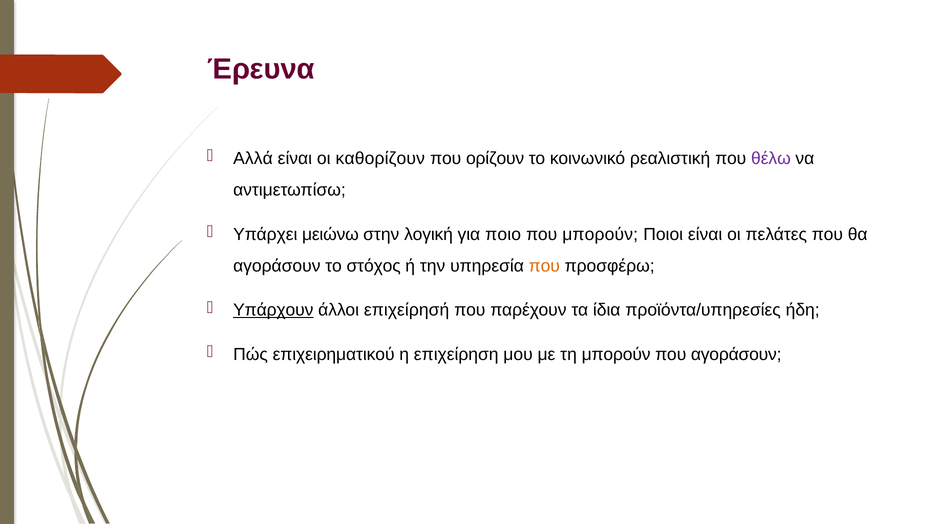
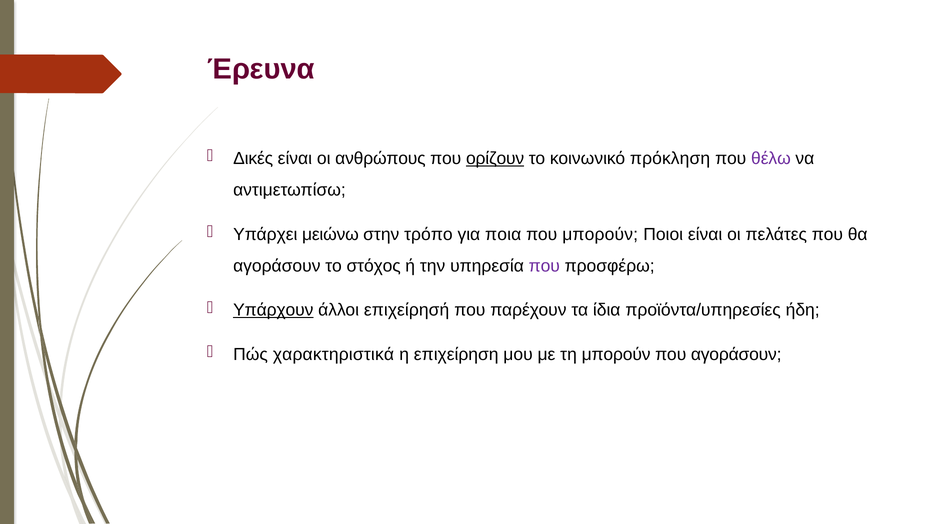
Αλλά: Αλλά -> Δικές (253, 159)
καθορίζουν: καθορίζουν -> ανθρώπους (380, 159)
ορίζουν underline: none -> present (495, 159)
ρεαλιστική: ρεαλιστική -> πρόκληση (670, 159)
λογική: λογική -> τρόπο (428, 234)
ποιο: ποιο -> ποια (503, 234)
που colour: orange -> purple (544, 266)
επιχειρηματικού: επιχειρηματικού -> χαρακτηριστικά (333, 355)
